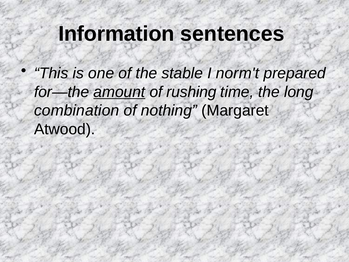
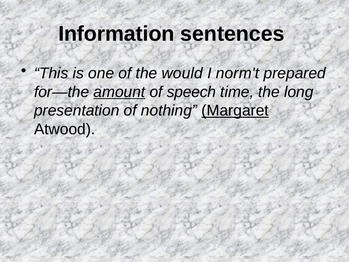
stable: stable -> would (182, 73)
rushing: rushing -> speech (191, 92)
combination: combination -> presentation (77, 110)
Margaret underline: none -> present (235, 110)
